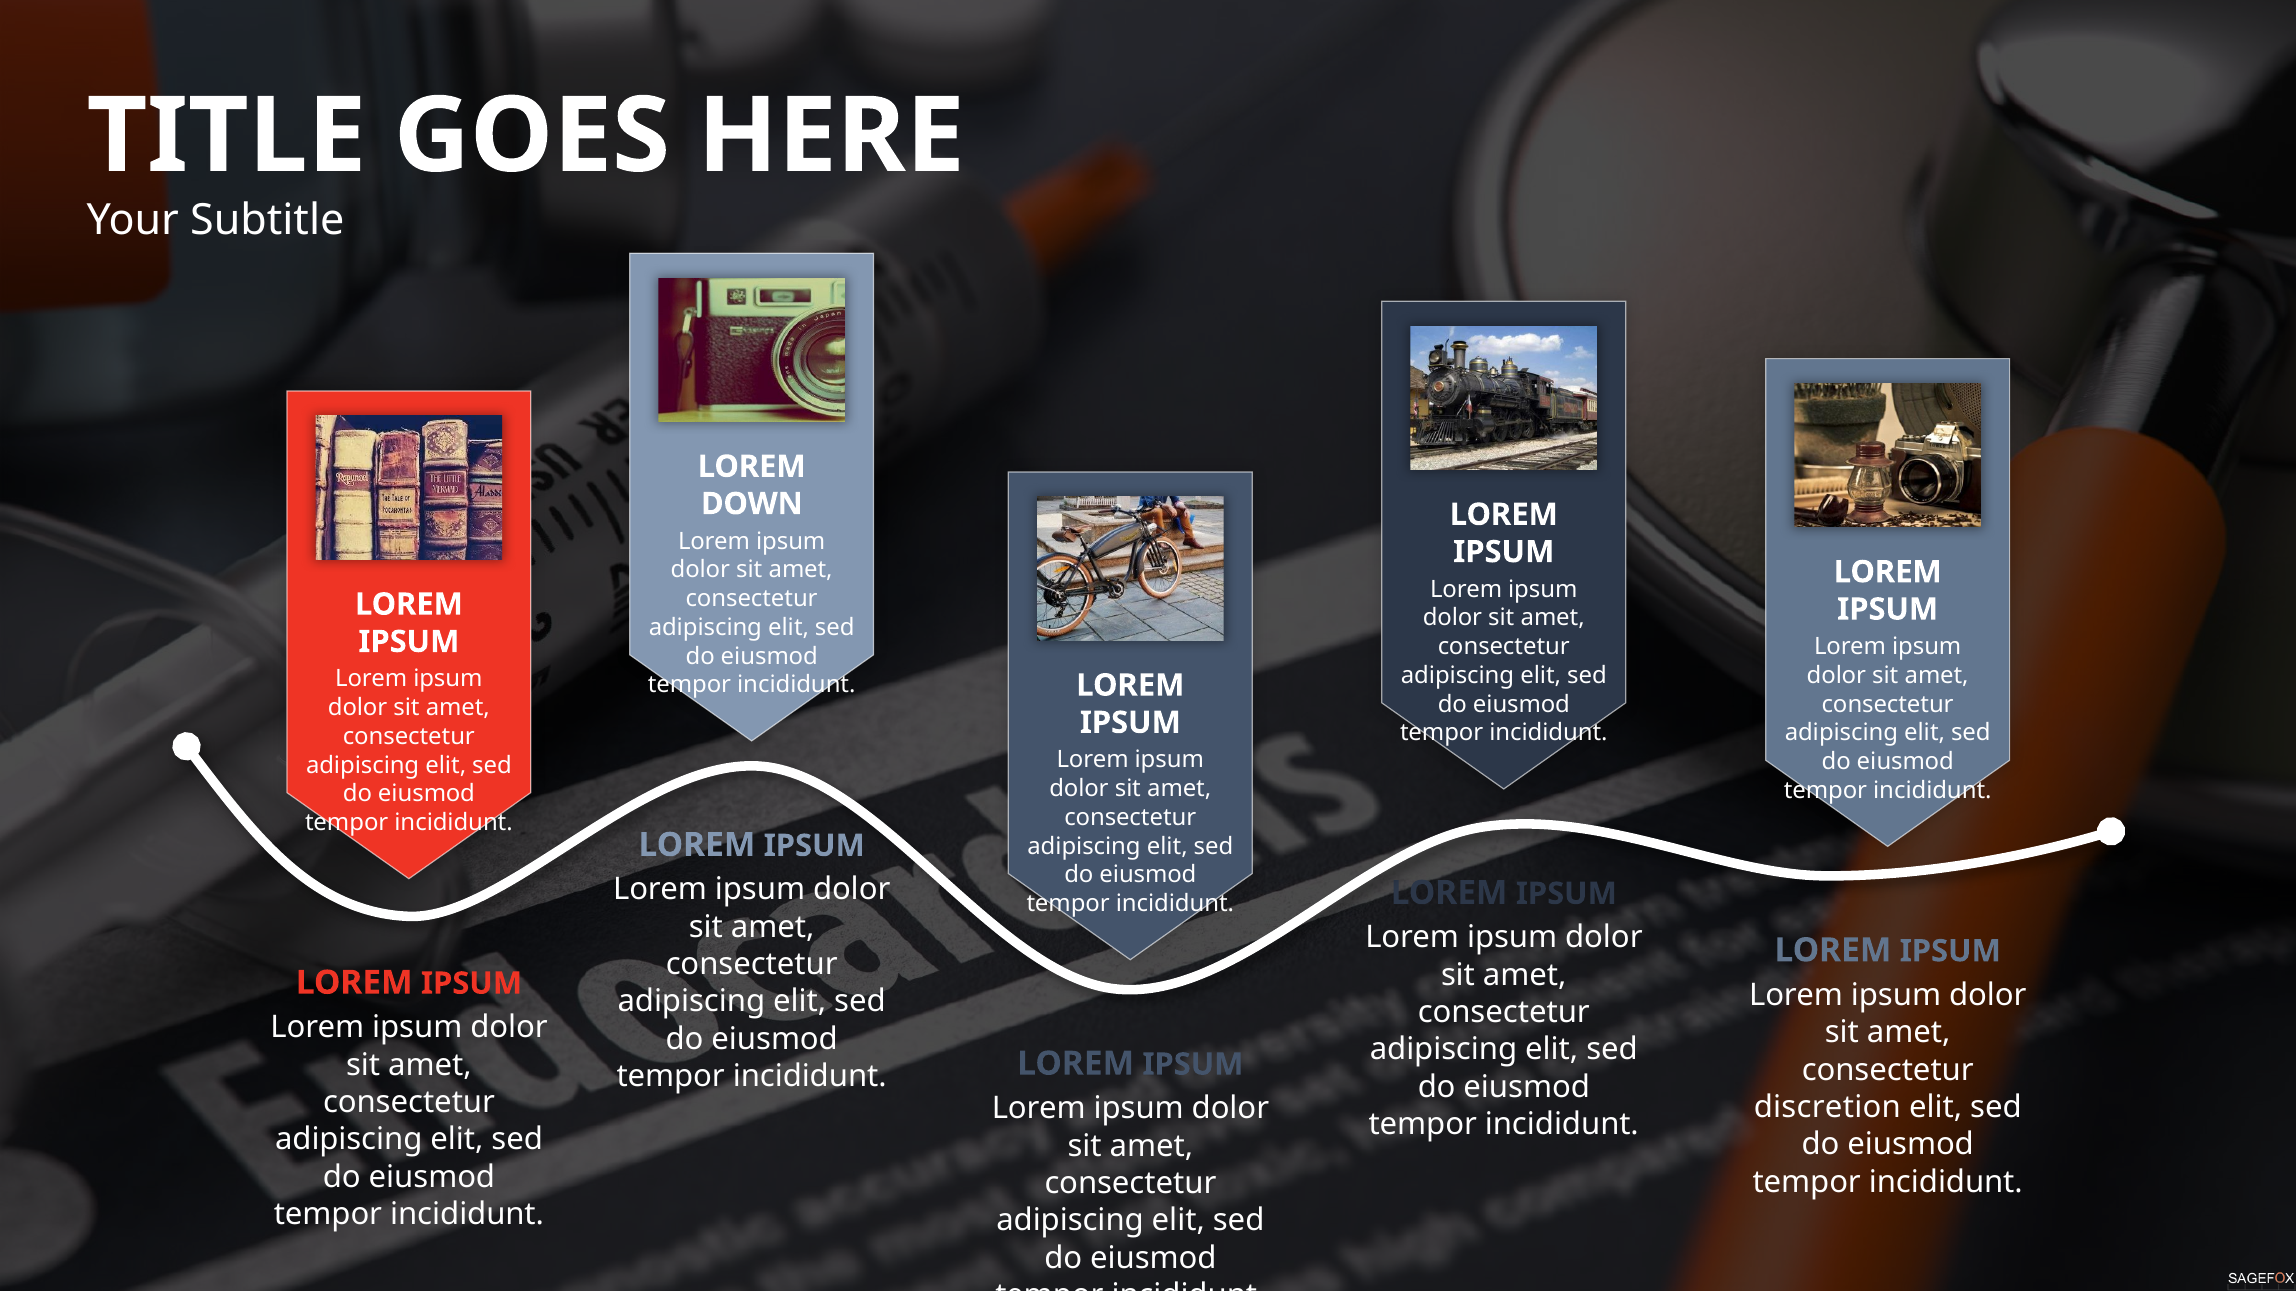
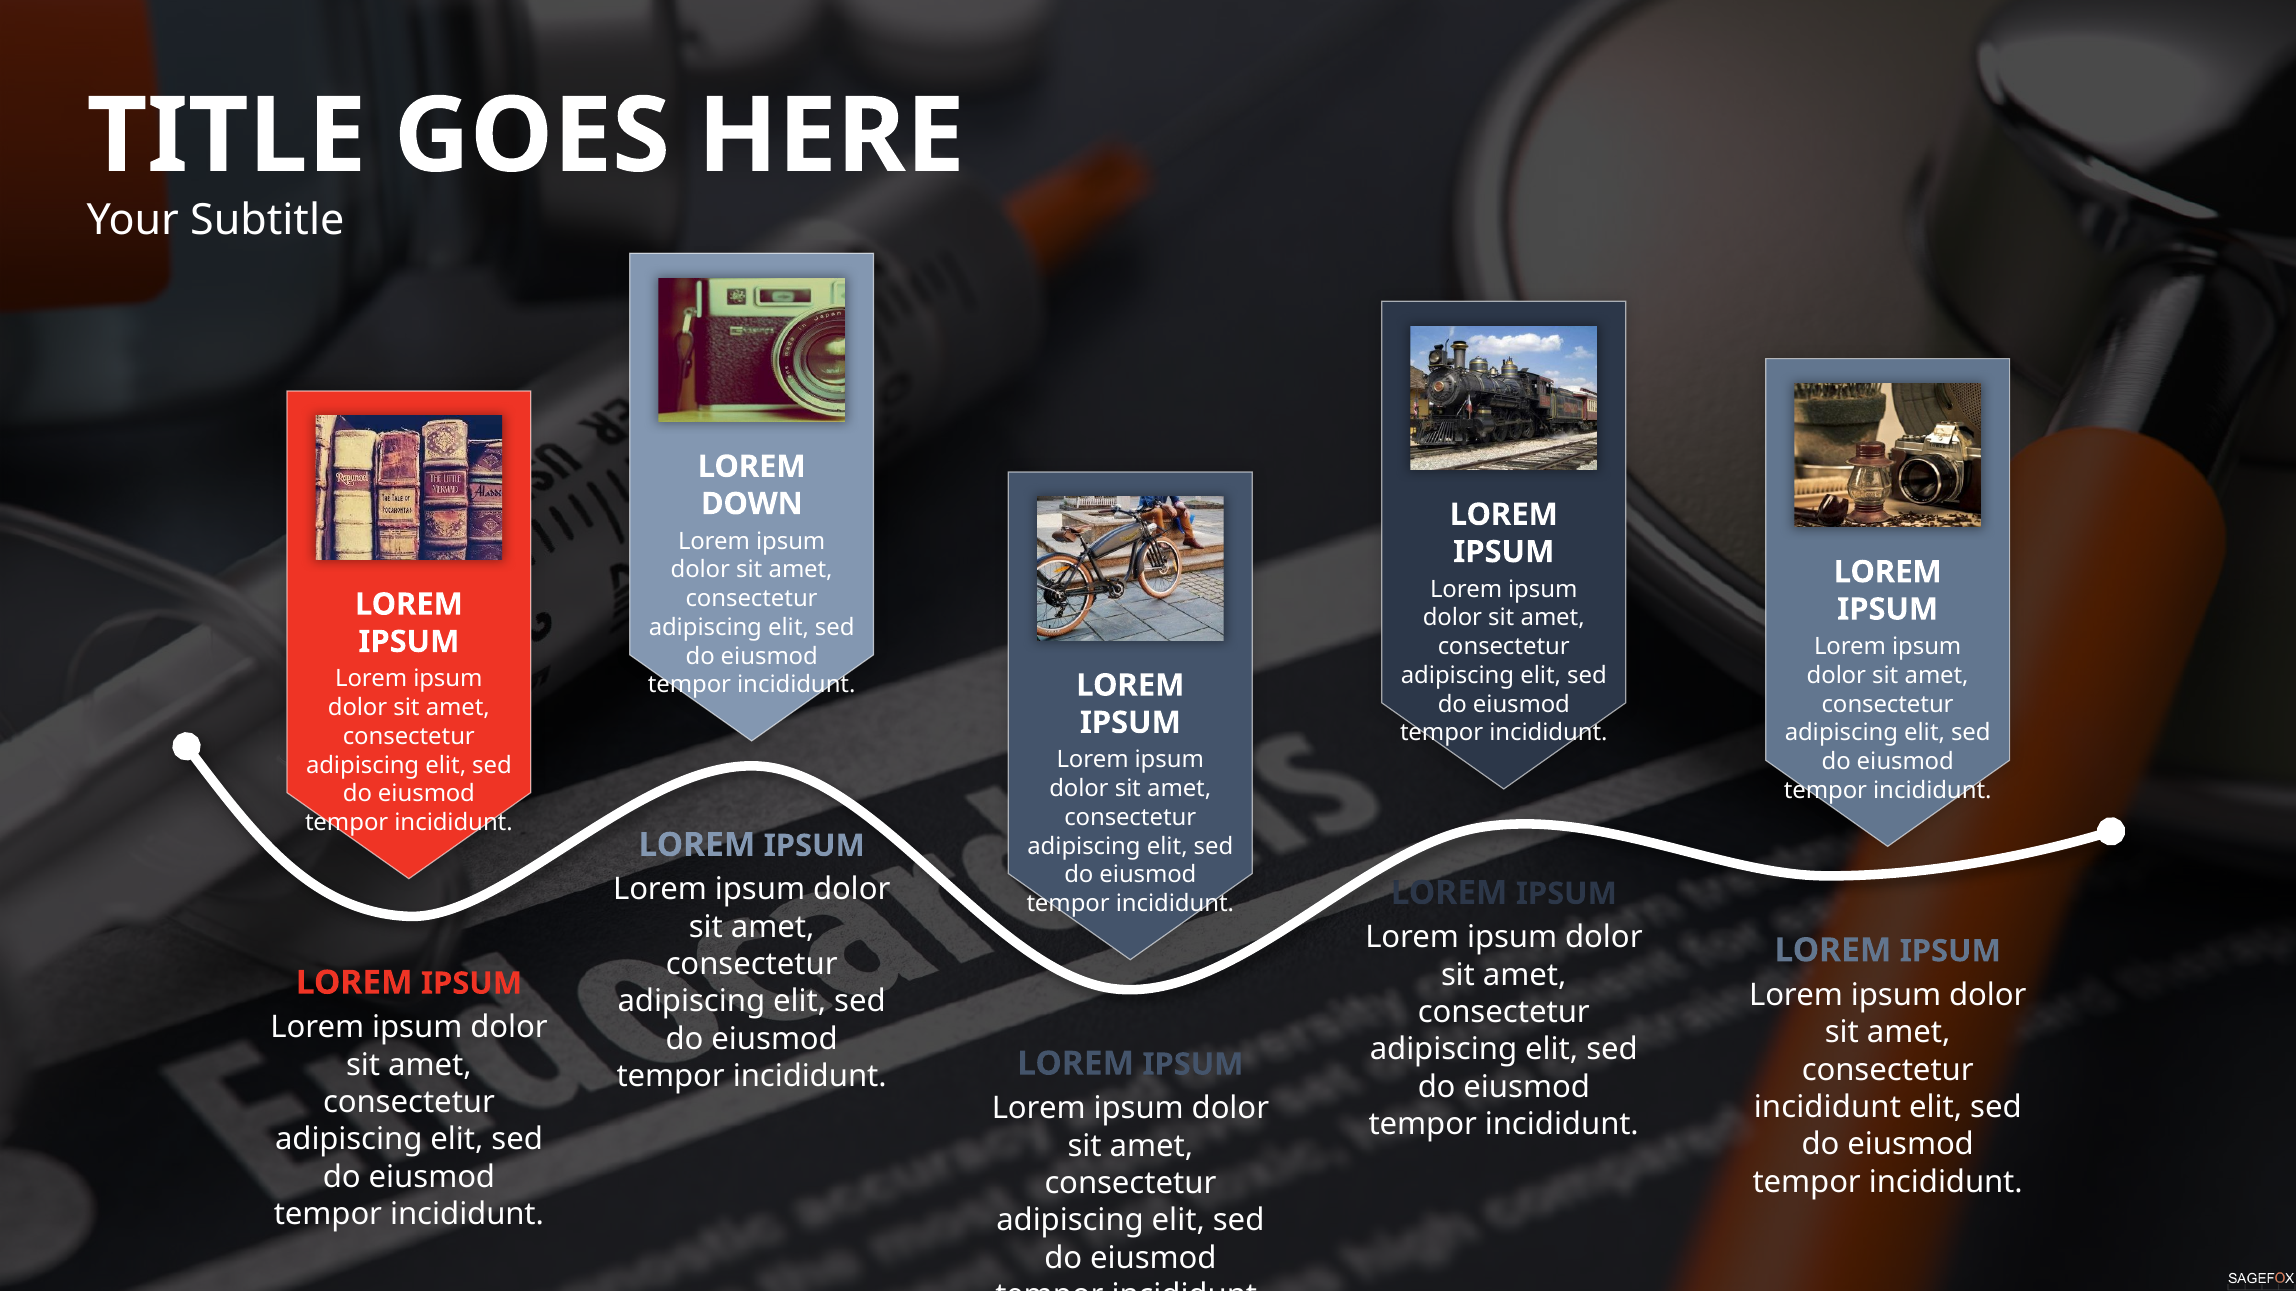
discretion: discretion -> incididunt (1827, 1108)
